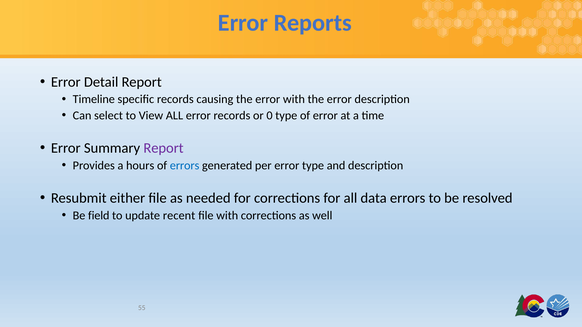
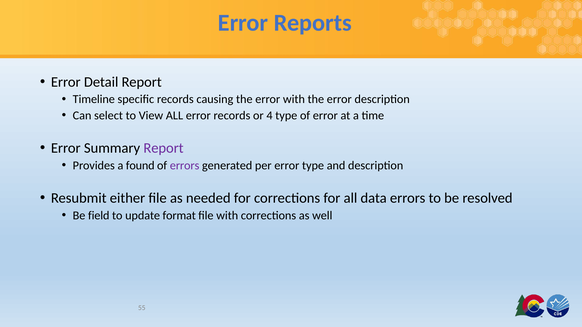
0: 0 -> 4 (270, 116)
hours: hours -> found (140, 166)
errors colour: blue -> purple (185, 166)
recent: recent -> format (179, 216)
